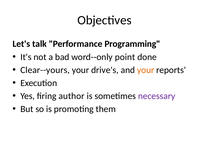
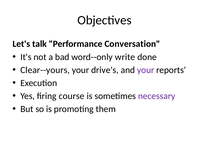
Programming: Programming -> Conversation (132, 44)
point: point -> write (125, 57)
your colour: orange -> purple (146, 70)
author: author -> course (72, 96)
